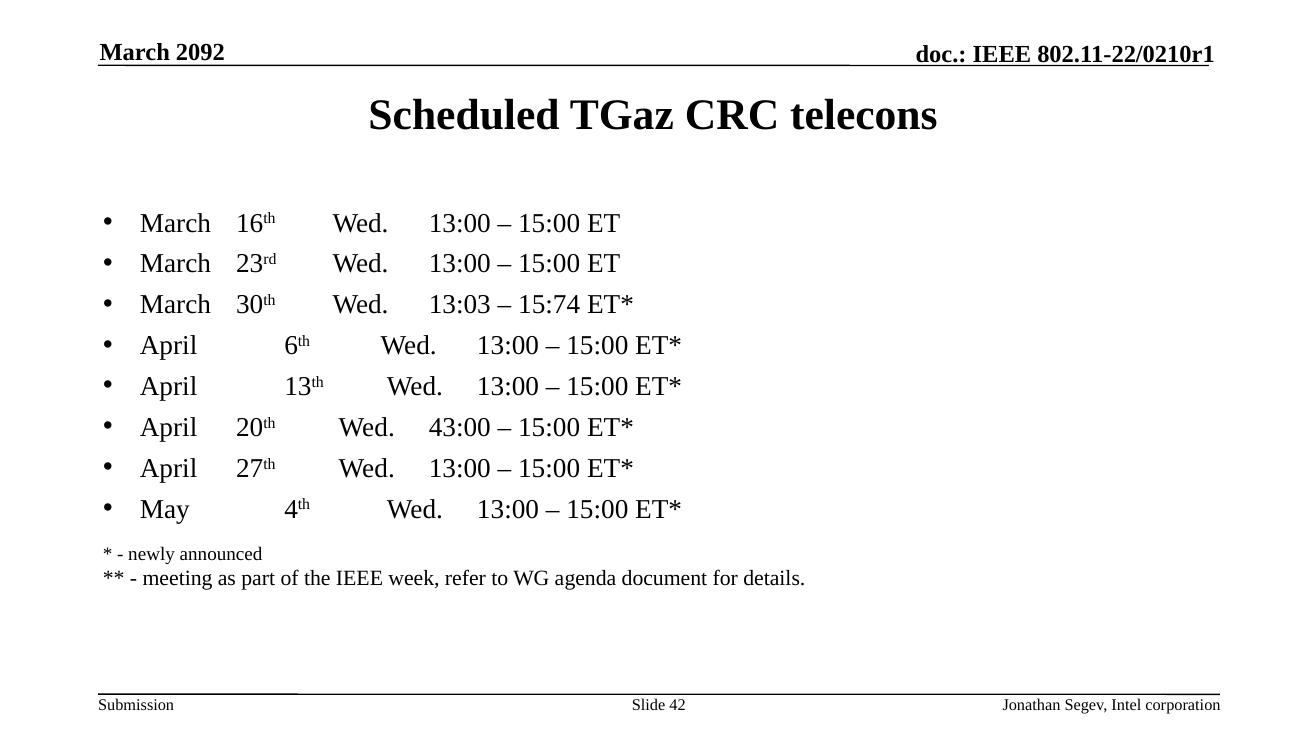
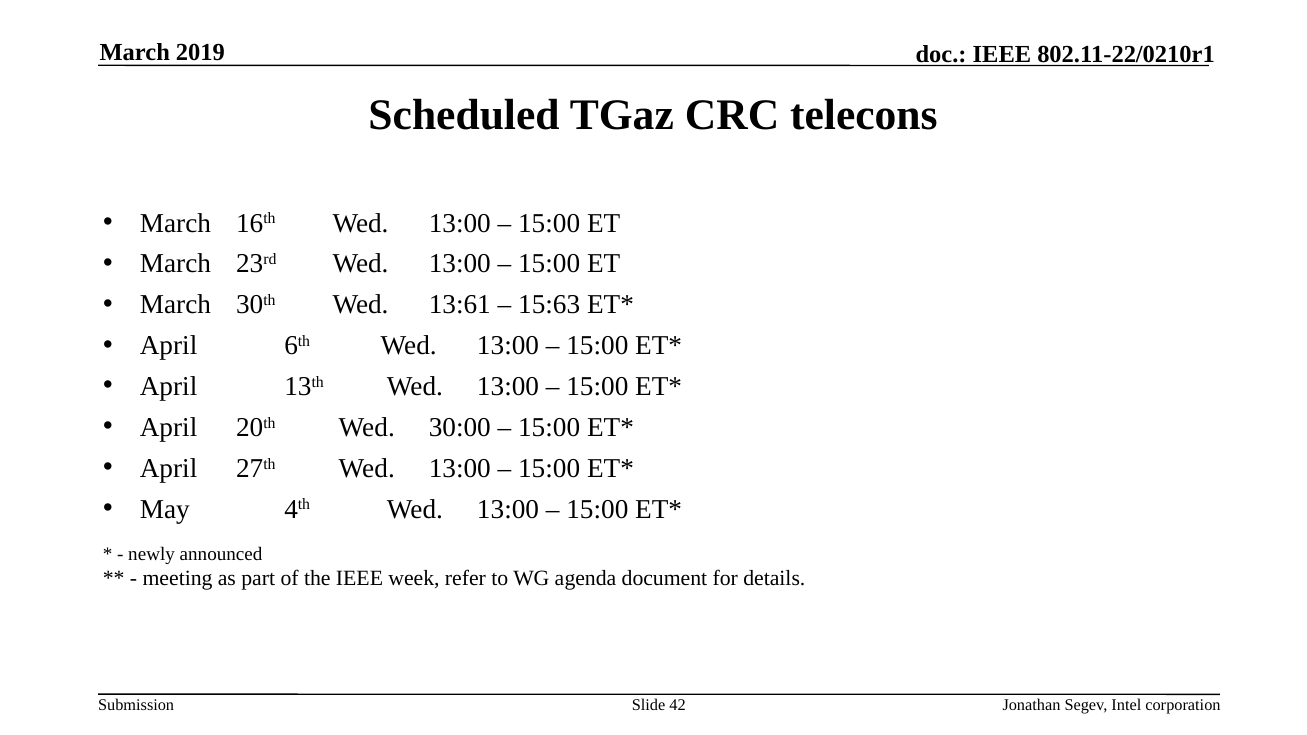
2092: 2092 -> 2019 (200, 52)
13:03: 13:03 -> 13:61 (460, 305)
15:74: 15:74 -> 15:63 (549, 305)
43:00: 43:00 -> 30:00 (460, 427)
